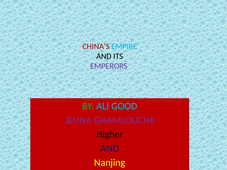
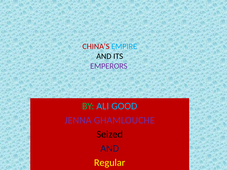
Higher: Higher -> Seized (110, 135)
Nanjing: Nanjing -> Regular (110, 163)
